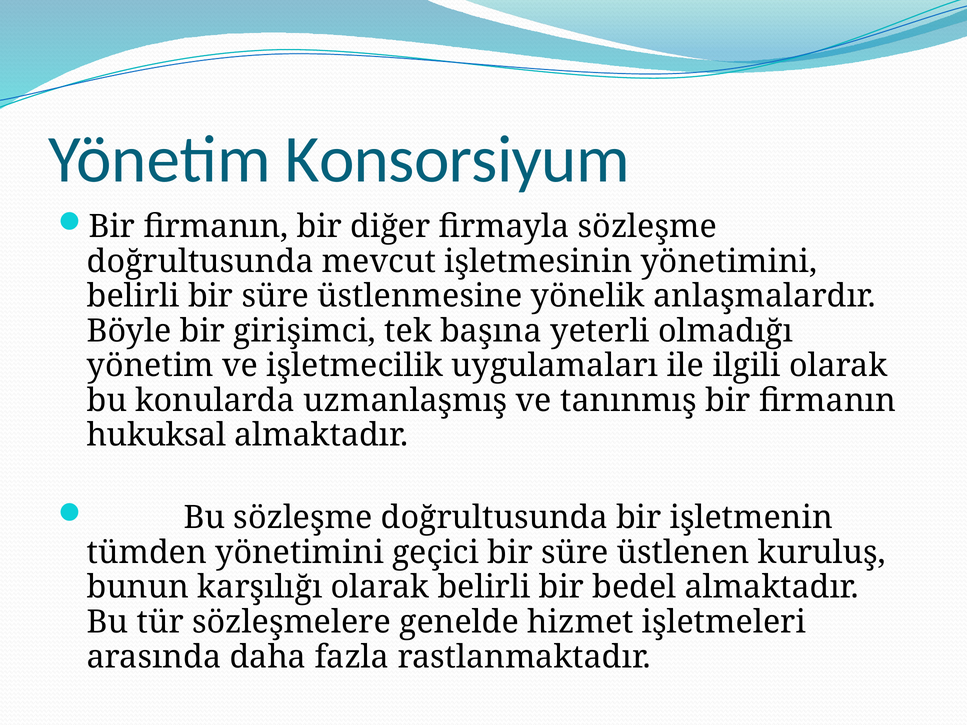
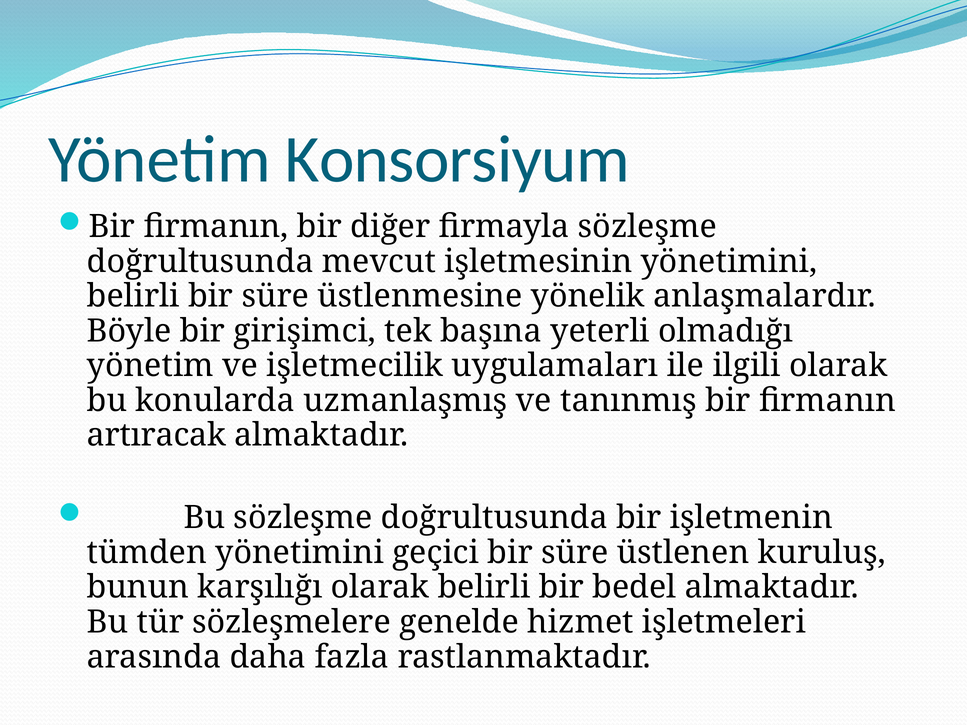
hukuksal: hukuksal -> artıracak (156, 435)
